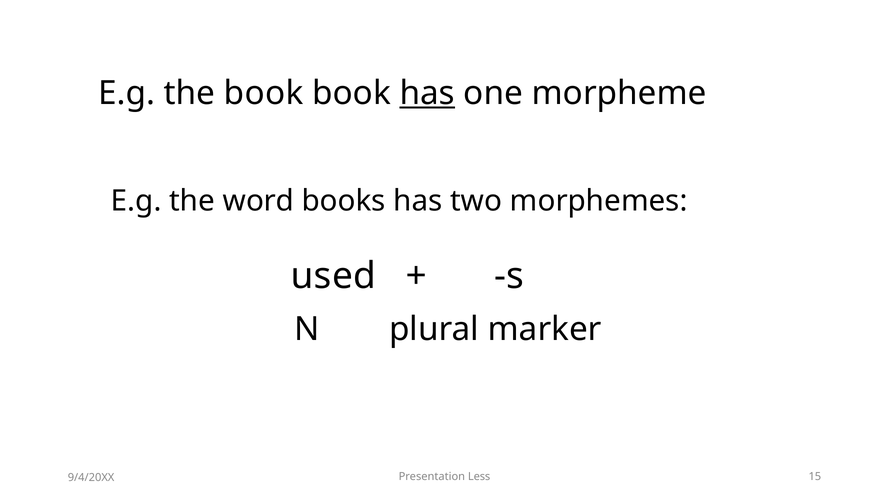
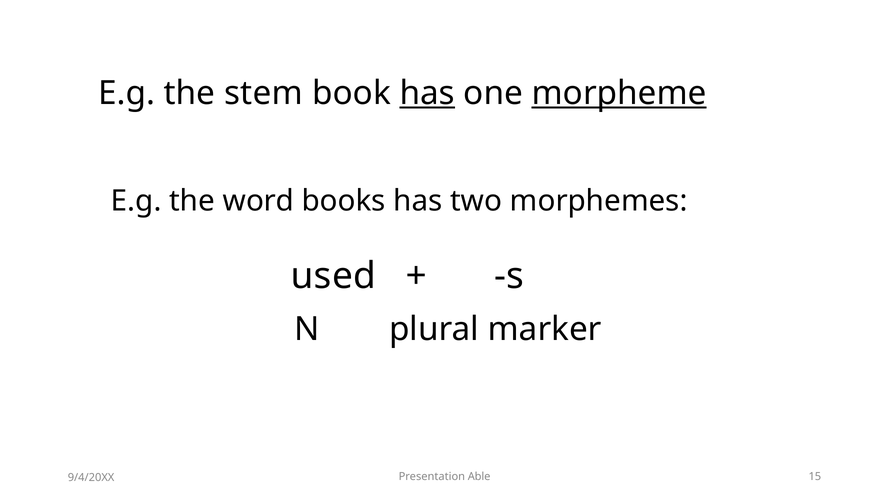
the book: book -> stem (264, 93)
morpheme underline: none -> present (619, 93)
Less: Less -> Able (479, 477)
